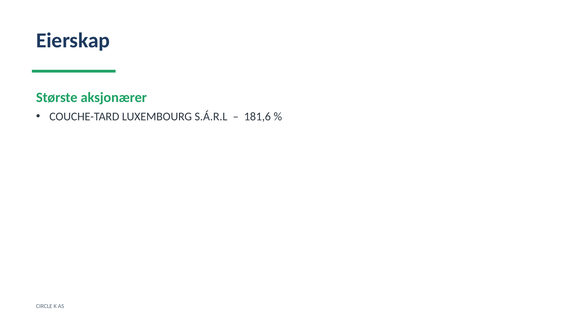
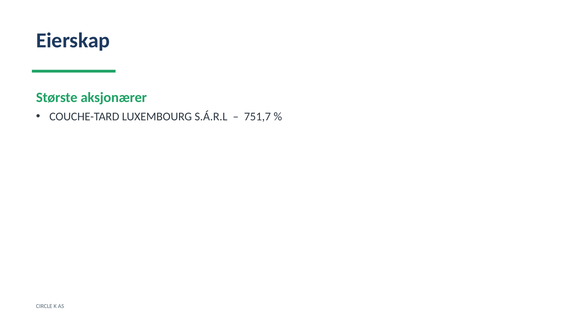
181,6: 181,6 -> 751,7 (257, 117)
